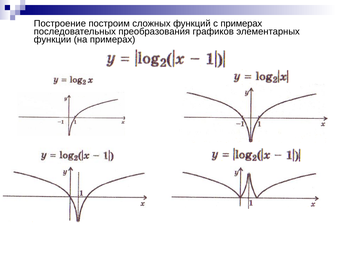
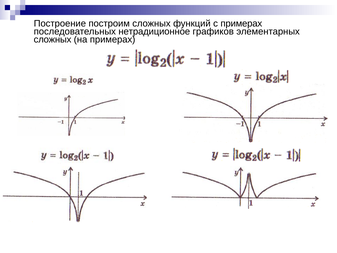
преобразования: преобразования -> нетрадиционное (154, 32)
функции: функции -> сложных (53, 40)
